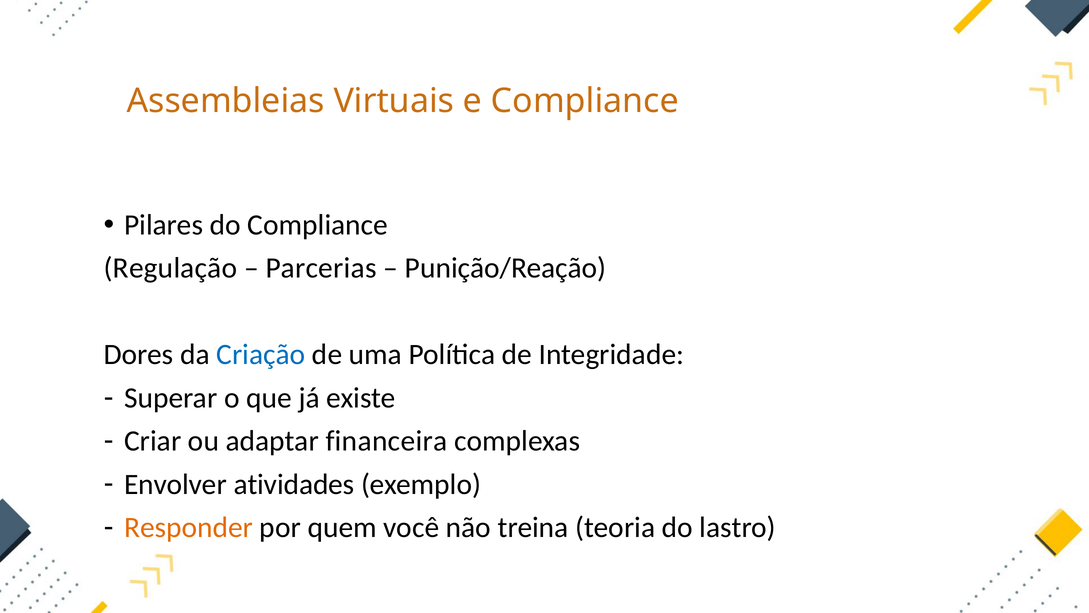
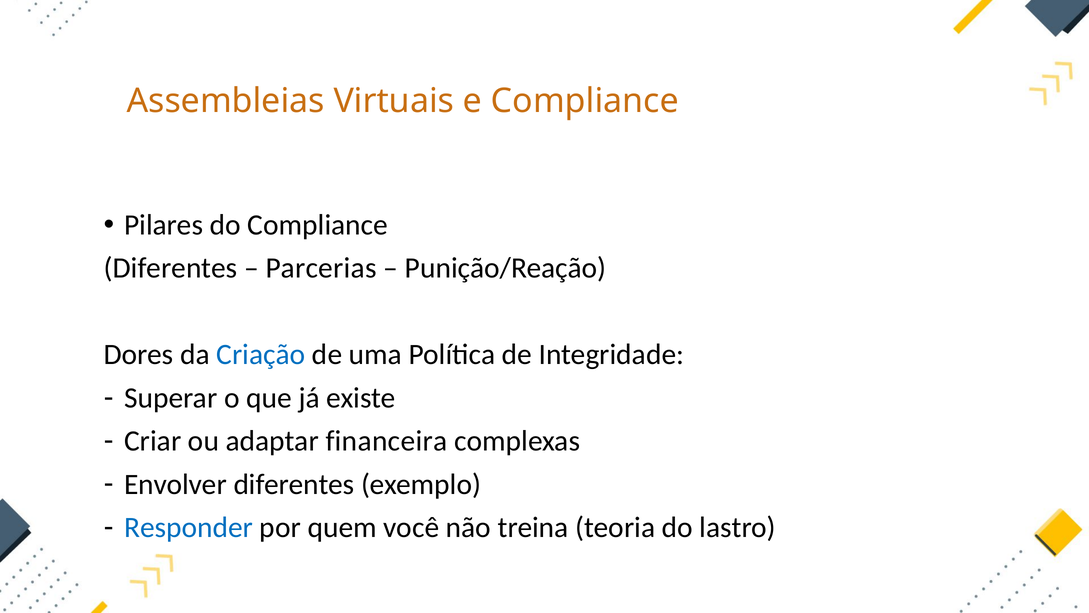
Regulação: Regulação -> Diferentes (171, 268)
Envolver atividades: atividades -> diferentes (294, 484)
Responder colour: orange -> blue (189, 527)
